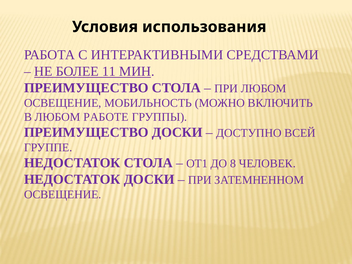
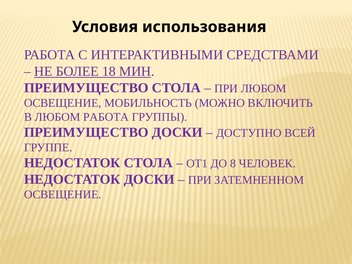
11: 11 -> 18 (109, 71)
ЛЮБОМ РАБОТЕ: РАБОТЕ -> РАБОТА (106, 117)
